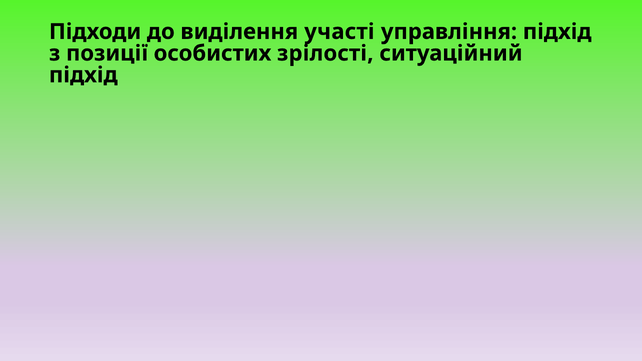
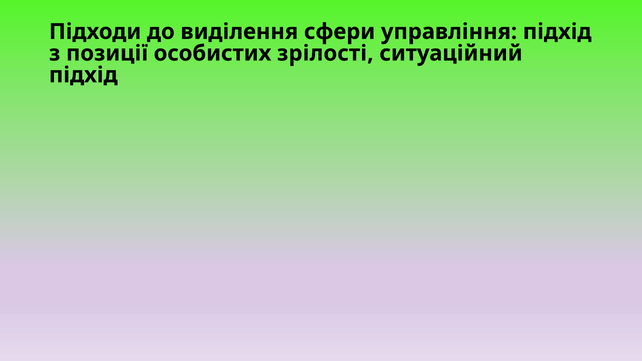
участі: участі -> сфери (340, 32)
